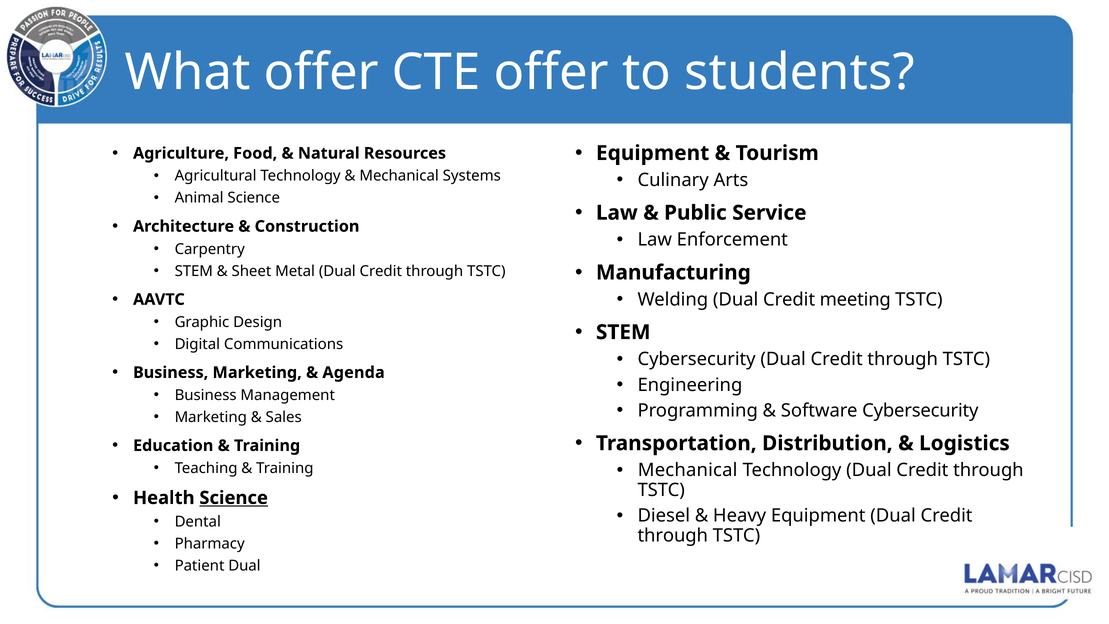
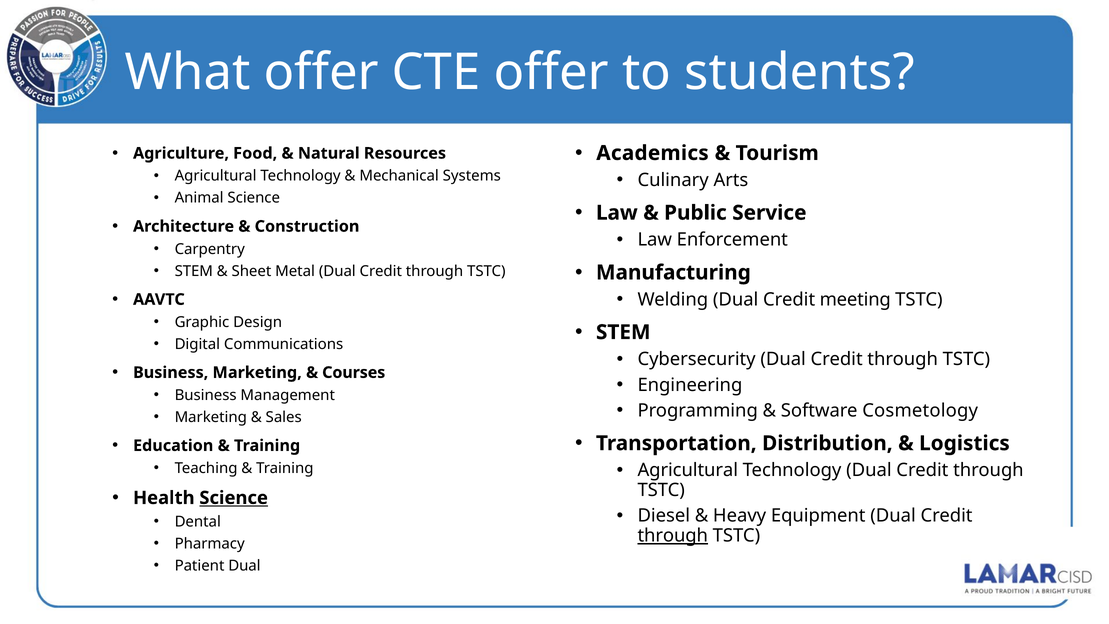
Equipment: Equipment -> Academics (653, 153)
Agenda: Agenda -> Courses (354, 372)
Software Cybersecurity: Cybersecurity -> Cosmetology (920, 410)
Mechanical: Mechanical -> Agricultural (688, 470)
through underline: none -> present (673, 536)
